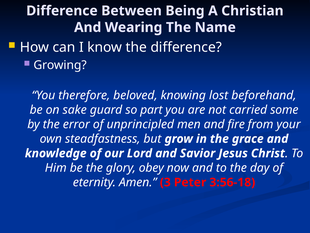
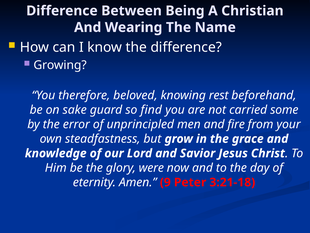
lost: lost -> rest (219, 95)
part: part -> find (151, 110)
obey: obey -> were (151, 168)
3: 3 -> 9 (165, 182)
3:56-18: 3:56-18 -> 3:21-18 (232, 182)
